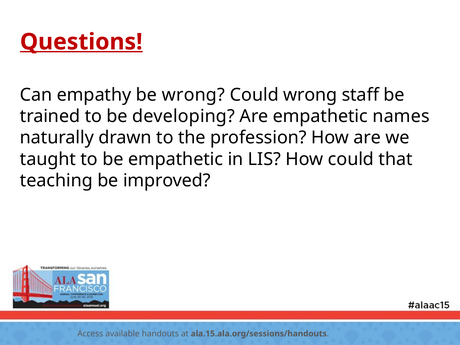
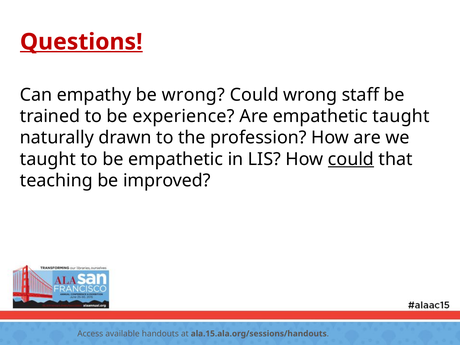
developing: developing -> experience (184, 116)
empathetic names: names -> taught (401, 116)
could underline: none -> present (351, 159)
